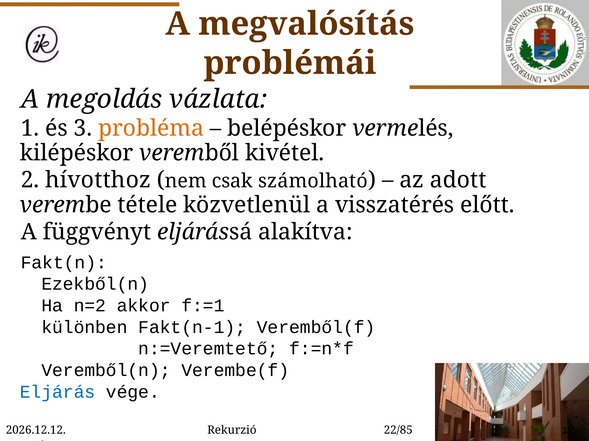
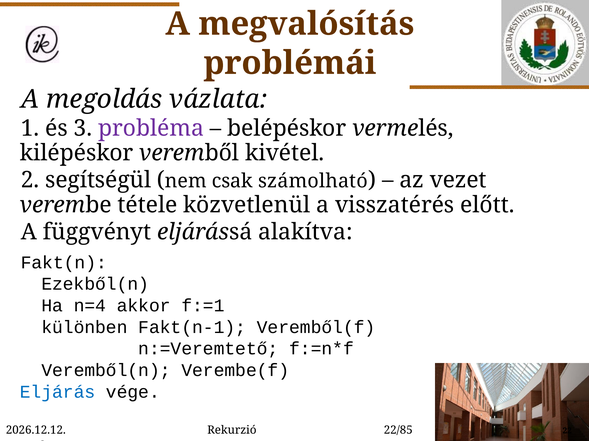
probléma colour: orange -> purple (151, 128)
hívotthoz: hívotthoz -> segítségül (98, 180)
adott: adott -> vezet (458, 180)
n=2: n=2 -> n=4 (90, 306)
